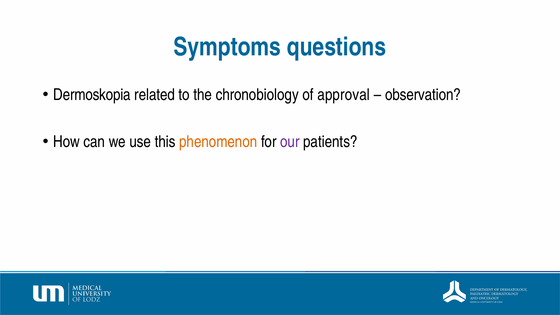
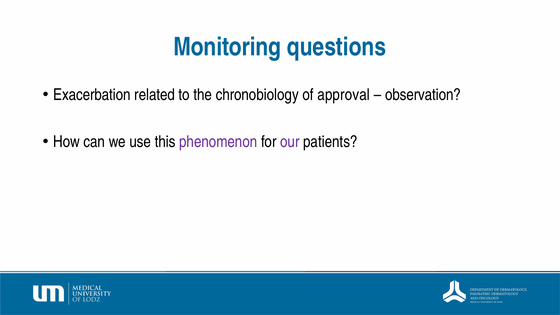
Symptoms: Symptoms -> Monitoring (227, 47)
Dermoskopia: Dermoskopia -> Exacerbation (92, 95)
phenomenon colour: orange -> purple (218, 142)
